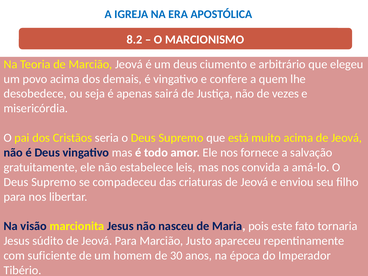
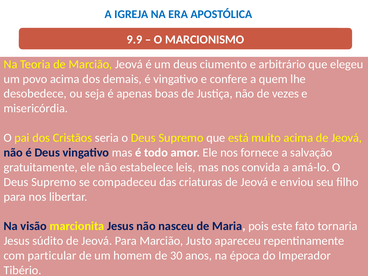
8.2: 8.2 -> 9.9 (134, 39)
sairá: sairá -> boas (167, 94)
suficiente: suficiente -> particular (52, 256)
